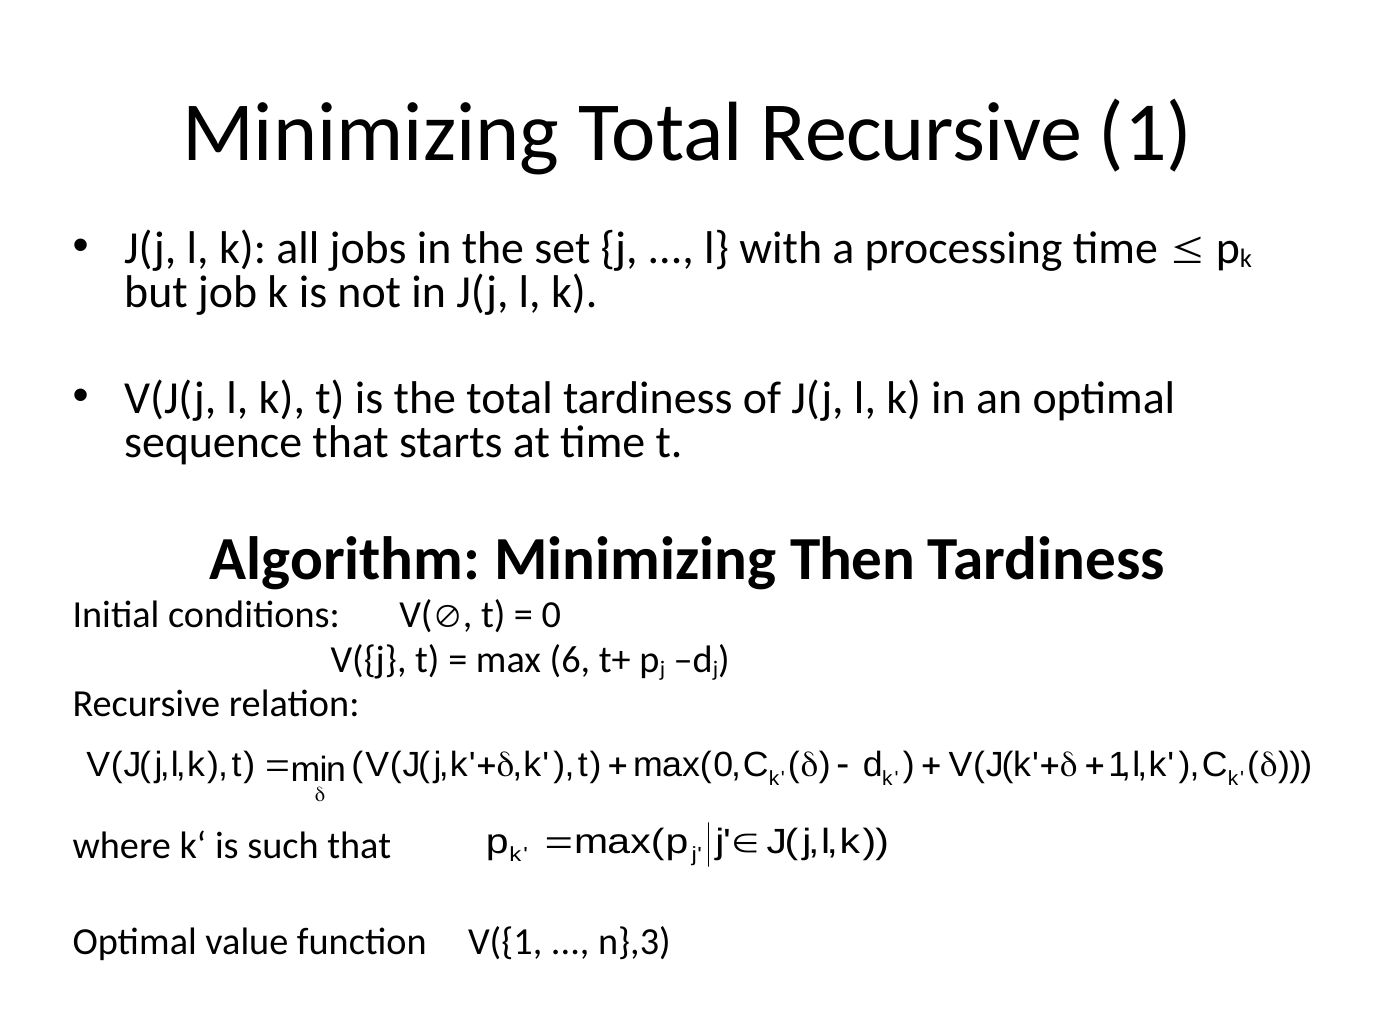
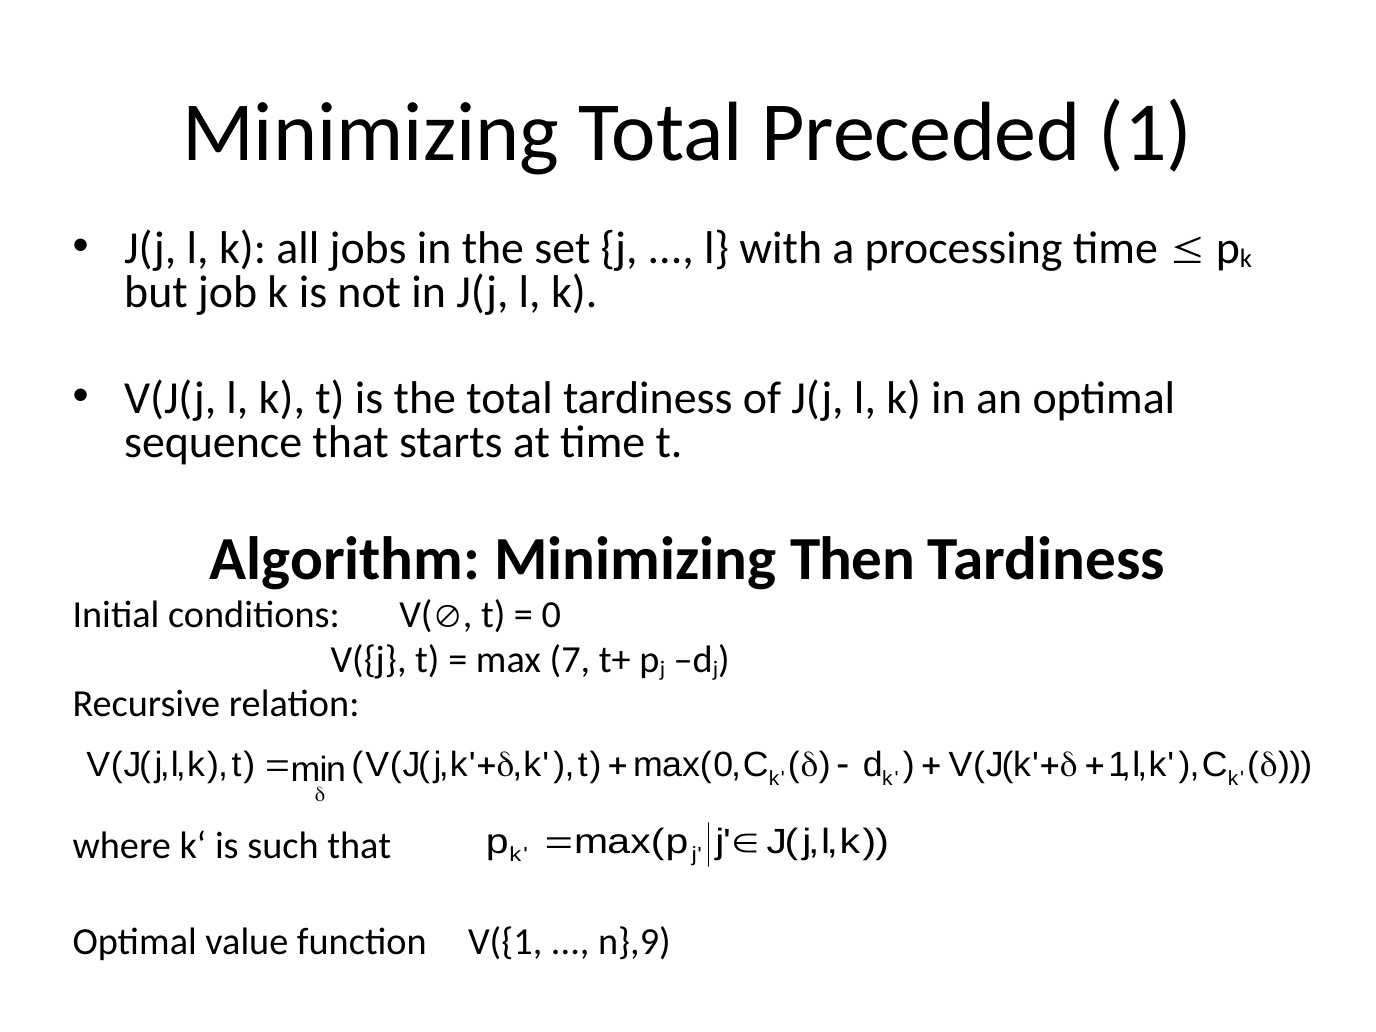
Total Recursive: Recursive -> Preceded (921, 133)
6: 6 -> 7 (570, 660)
n},3: n},3 -> n},9 (634, 942)
